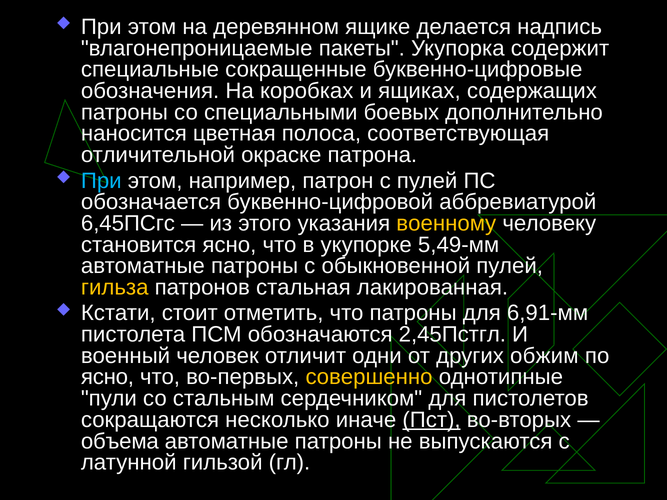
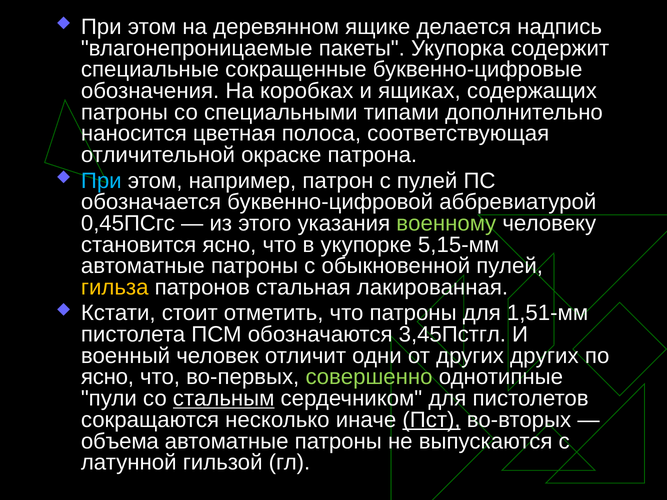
боевых: боевых -> типами (401, 112)
6,45ПСгс: 6,45ПСгс -> 0,45ПСгс (128, 223)
военному colour: yellow -> light green (446, 223)
5,49-мм: 5,49-мм -> 5,15-мм (459, 245)
6,91-мм: 6,91-мм -> 1,51-мм (548, 313)
2,45Пстгл: 2,45Пстгл -> 3,45Пстгл (452, 335)
других обжим: обжим -> других (544, 356)
совершенно colour: yellow -> light green (369, 377)
стальным underline: none -> present (224, 399)
